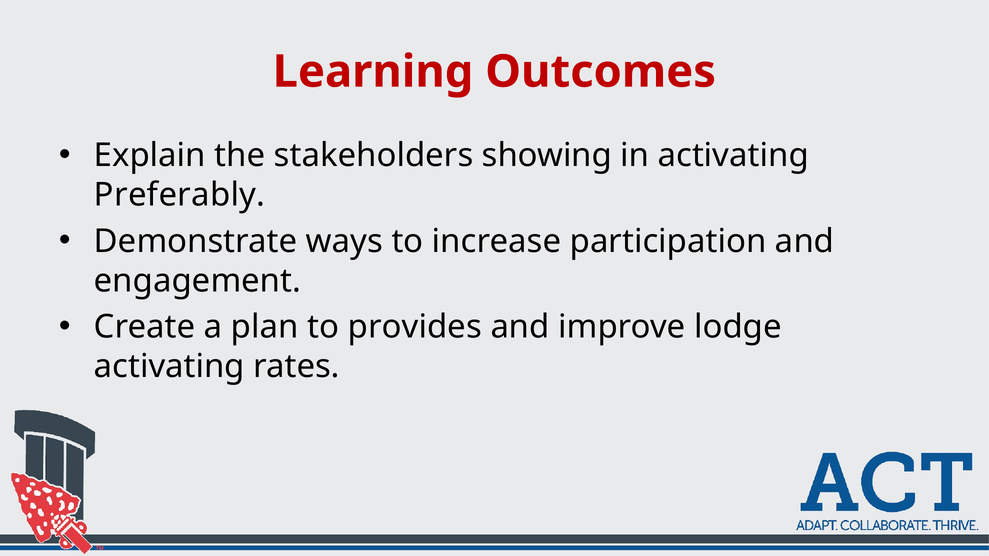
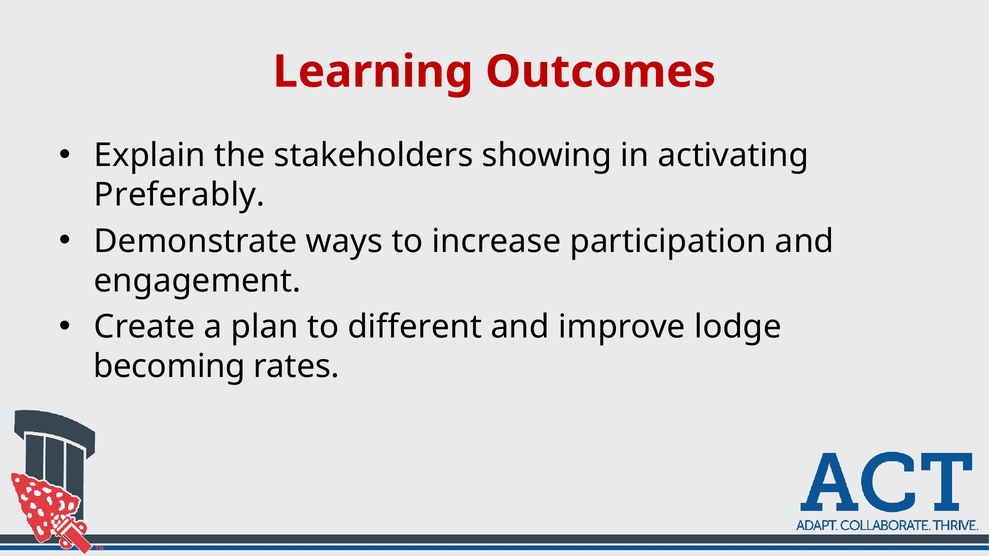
provides: provides -> different (415, 327)
activating: activating -> becoming (169, 367)
